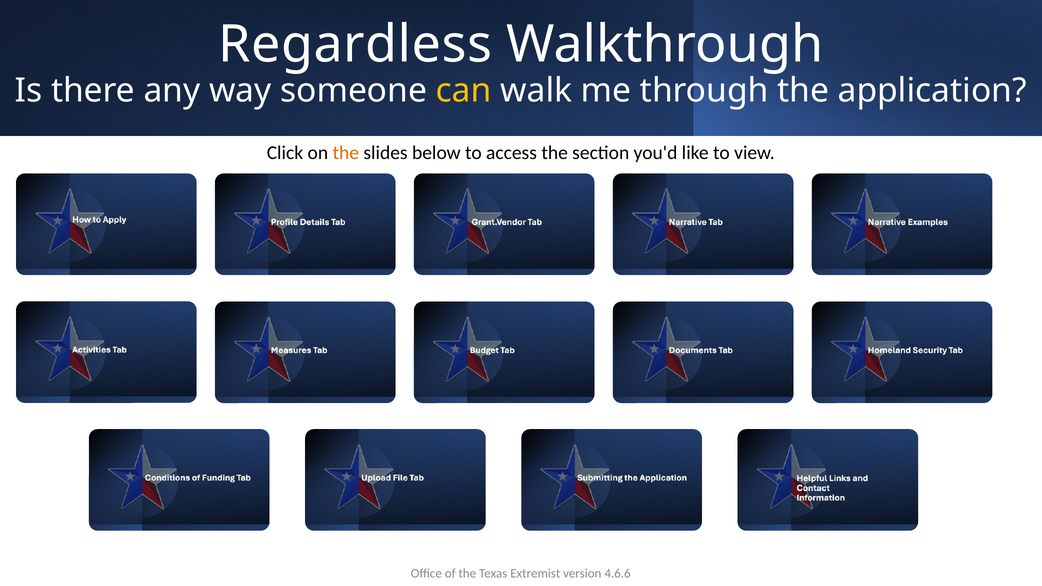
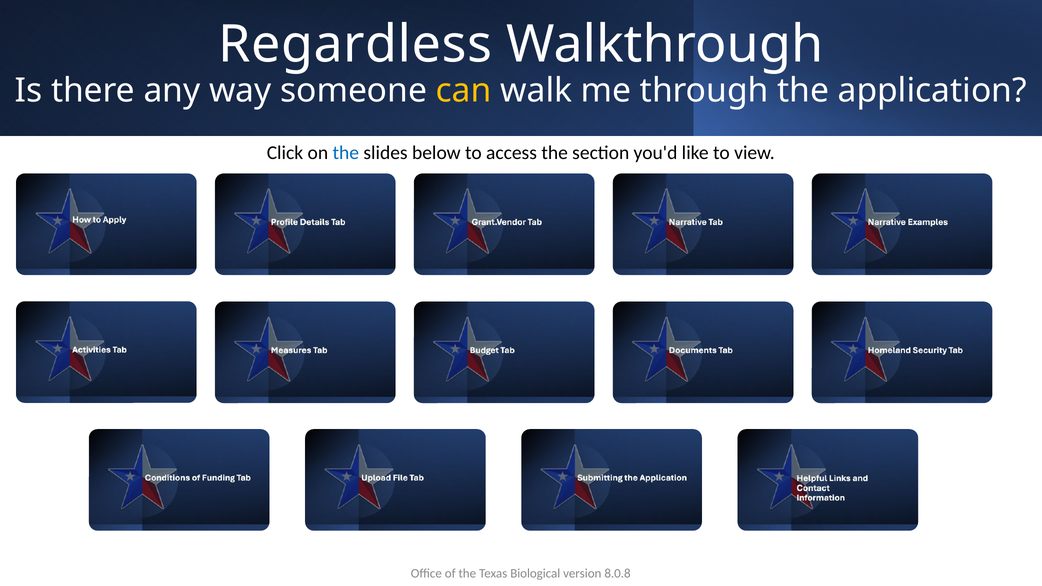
the colour: orange -> blue (346, 153)
Extremist: Extremist -> Biological (535, 574)
4.6.6: 4.6.6 -> 8.0.8 (618, 574)
